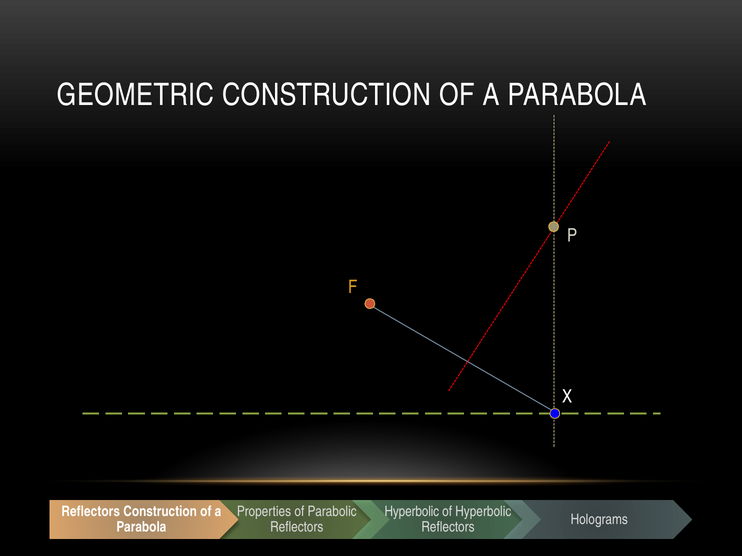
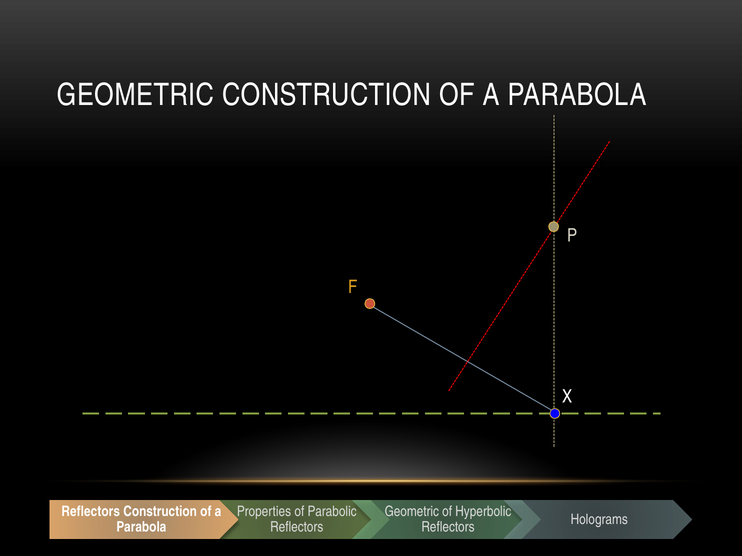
Hyperbolic: Hyperbolic -> Geometric (412, 512)
